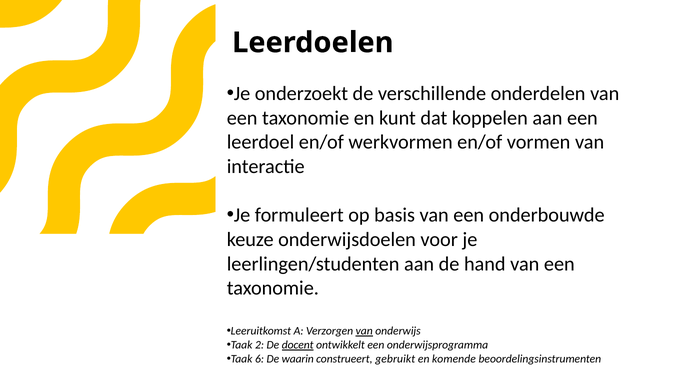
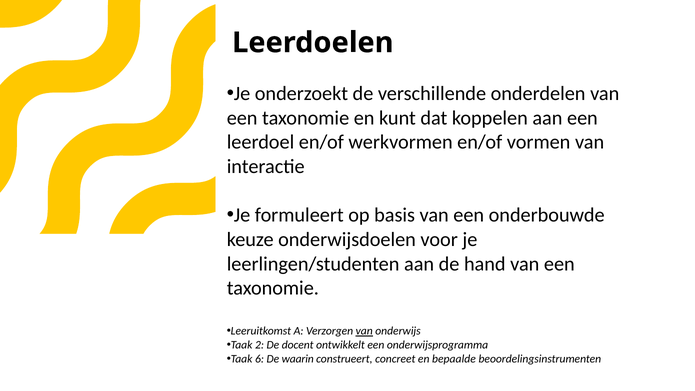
docent underline: present -> none (298, 345)
gebruikt: gebruikt -> concreet (395, 359)
komende: komende -> bepaalde (454, 359)
